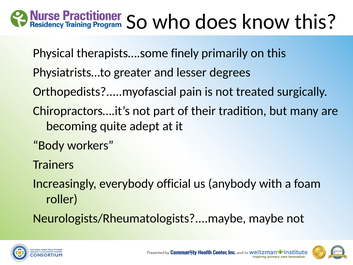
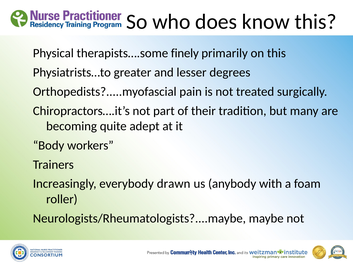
official: official -> drawn (174, 184)
